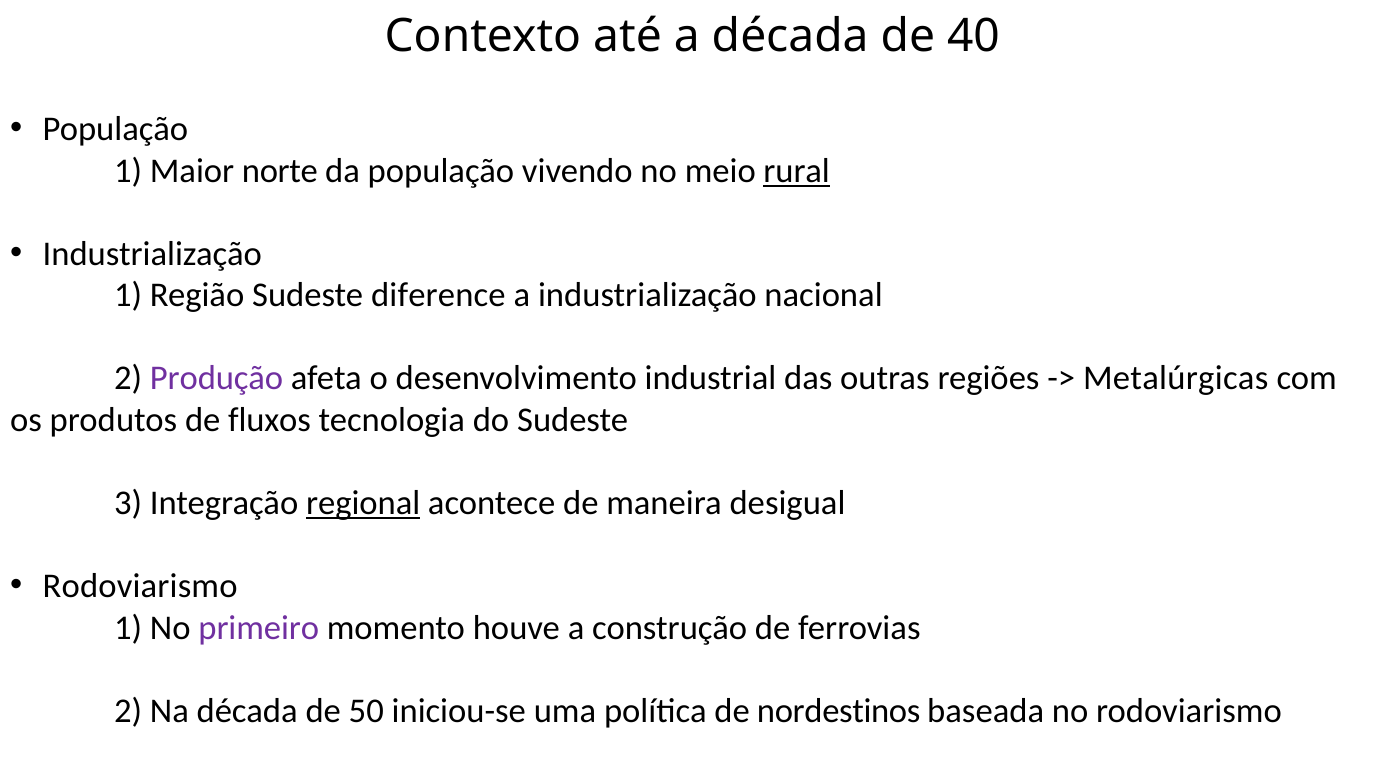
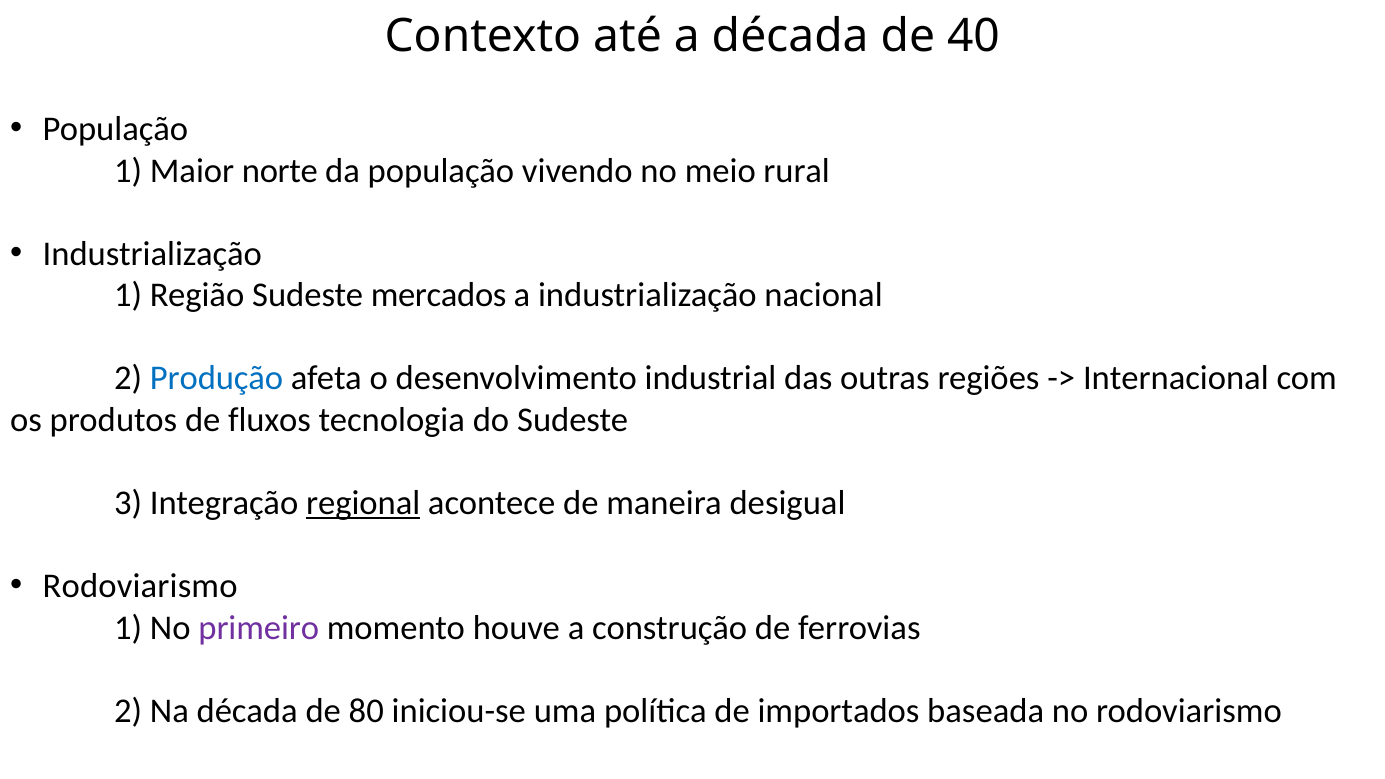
rural underline: present -> none (797, 171)
diference: diference -> mercados (439, 295)
Produção colour: purple -> blue (217, 379)
Metalúrgicas: Metalúrgicas -> Internacional (1176, 379)
50: 50 -> 80 (366, 711)
nordestinos: nordestinos -> importados (839, 711)
